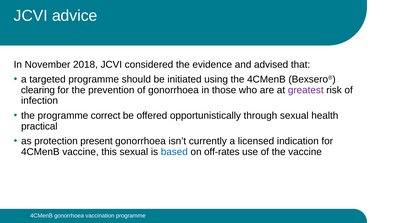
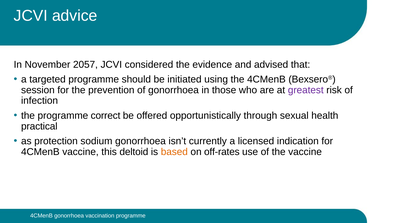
2018: 2018 -> 2057 (85, 64)
clearing: clearing -> session (38, 90)
present: present -> sodium (96, 141)
this sexual: sexual -> deltoid (134, 152)
based colour: blue -> orange (174, 152)
